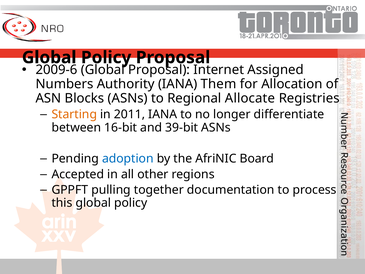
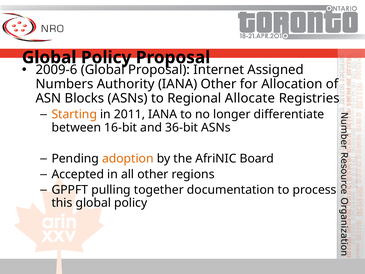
IANA Them: Them -> Other (219, 84)
39-bit: 39-bit -> 36-bit (182, 127)
adoption colour: blue -> orange (128, 159)
